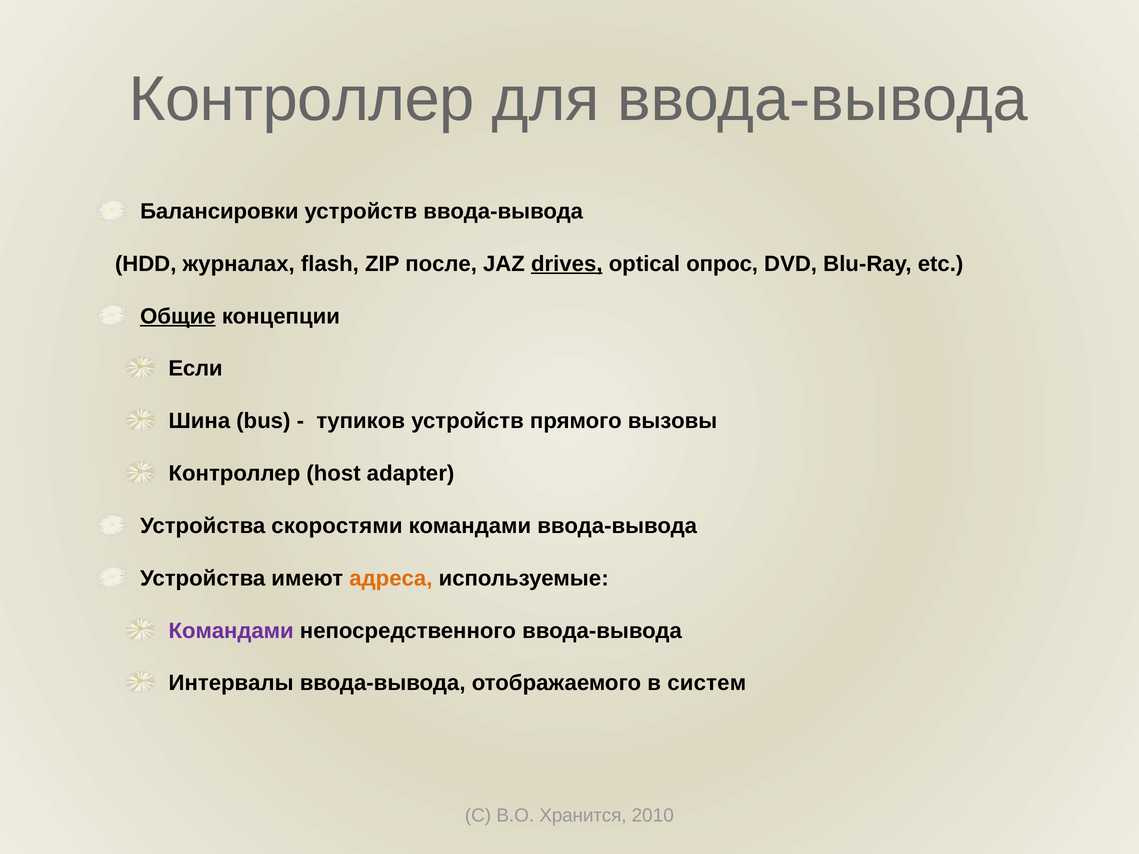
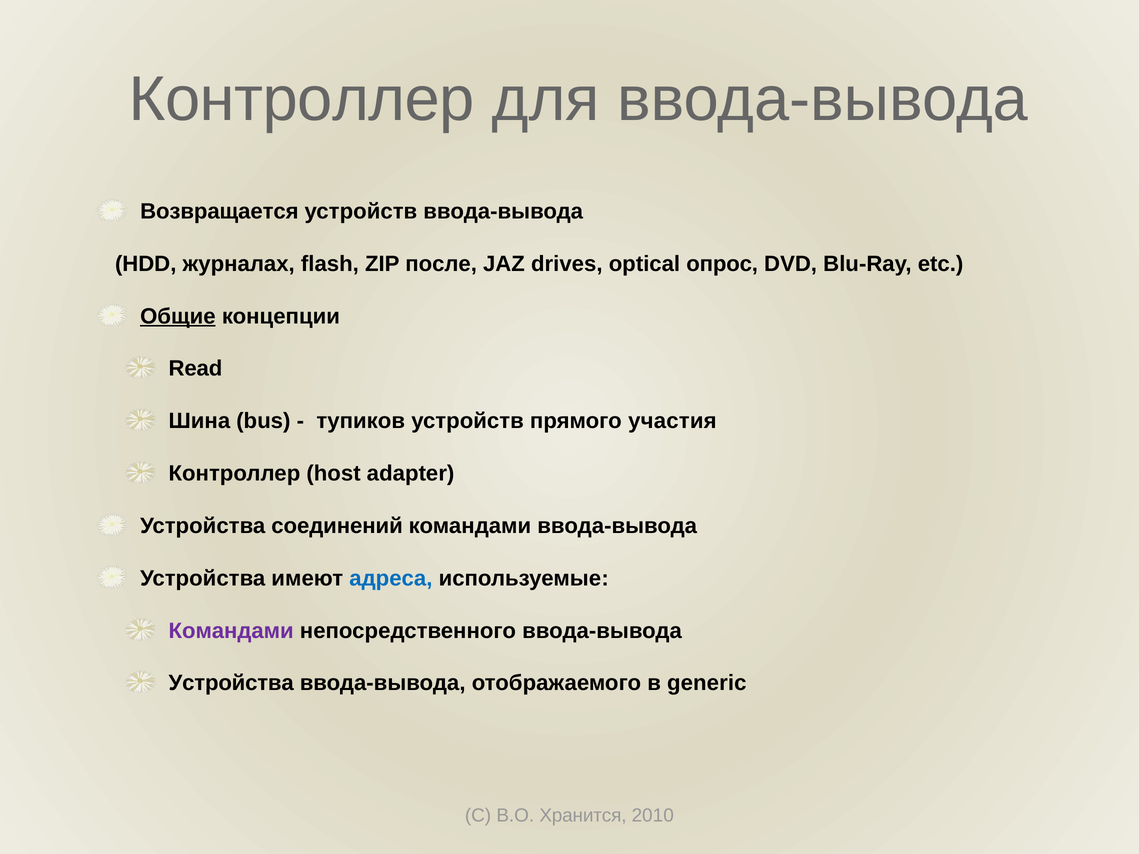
Балансировки: Балансировки -> Возвращается (219, 212)
drives underline: present -> none (567, 264)
Если: Если -> Read (195, 369)
вызовы: вызовы -> участия (672, 421)
скоростями: скоростями -> соединений (337, 526)
адреса colour: orange -> blue (391, 578)
Интервалы: Интервалы -> Устройства (231, 683)
систем: систем -> generic (707, 683)
